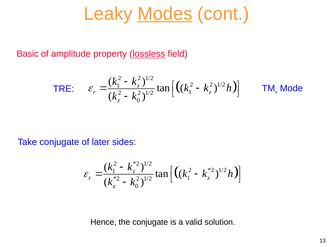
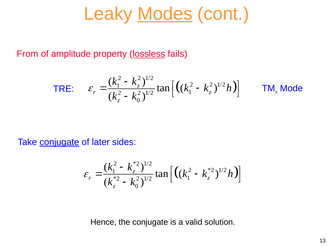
Basic: Basic -> From (27, 54)
field: field -> fails (178, 54)
conjugate underline: none -> present (59, 142)
